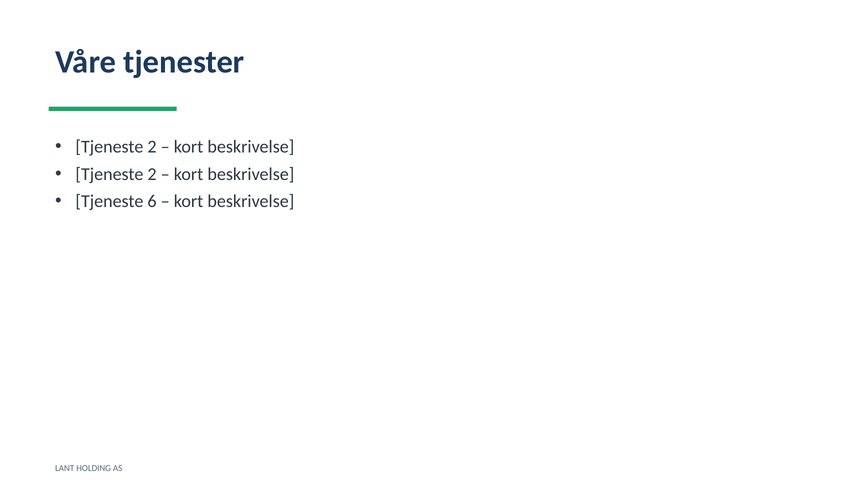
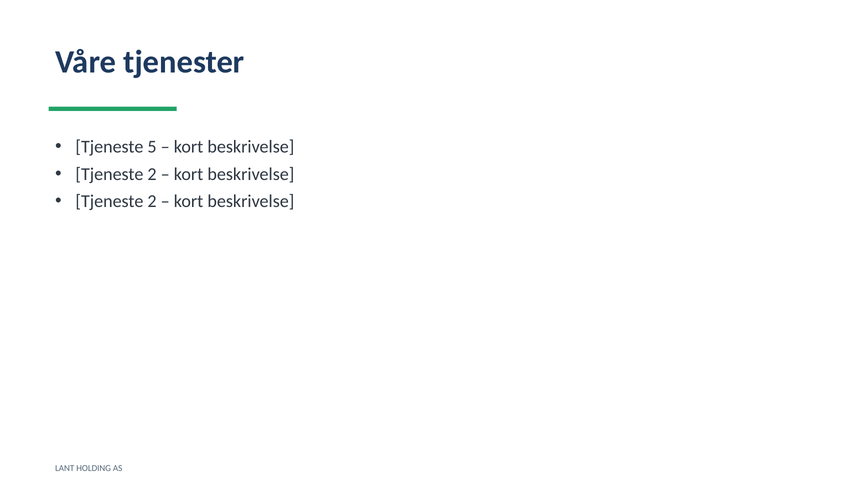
2: 2 -> 5 (152, 147)
6: 6 -> 2 (152, 201)
